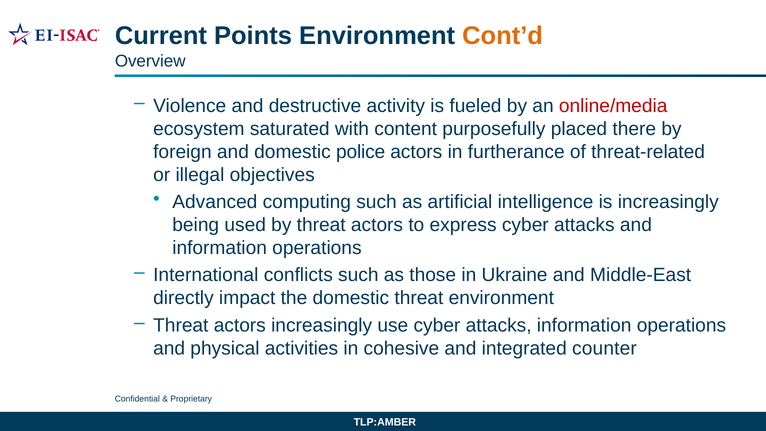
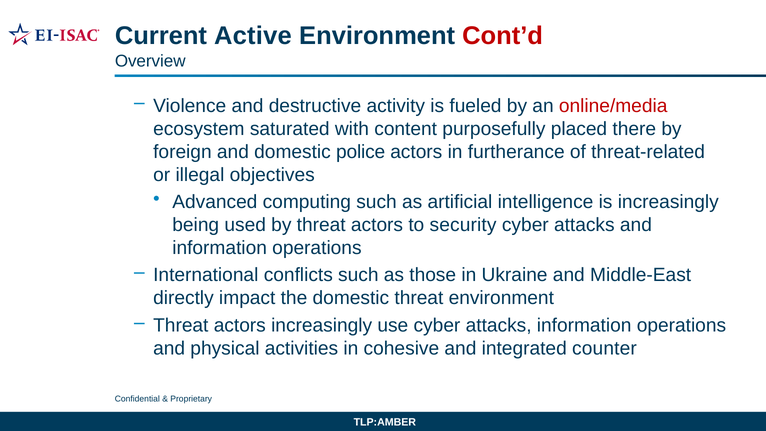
Points: Points -> Active (253, 36)
Cont’d colour: orange -> red (503, 36)
express: express -> security (463, 225)
